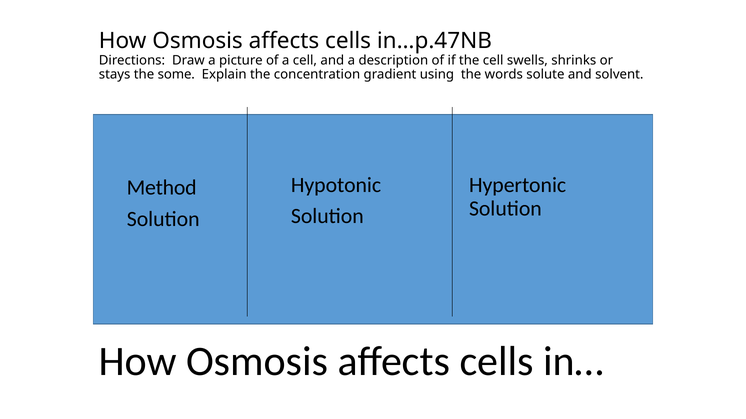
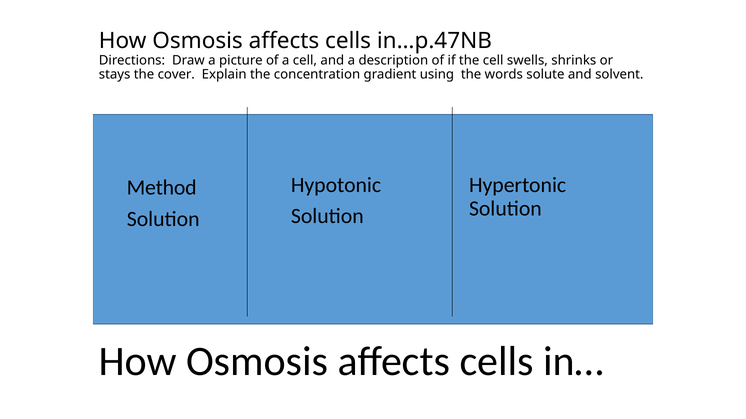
some: some -> cover (176, 75)
